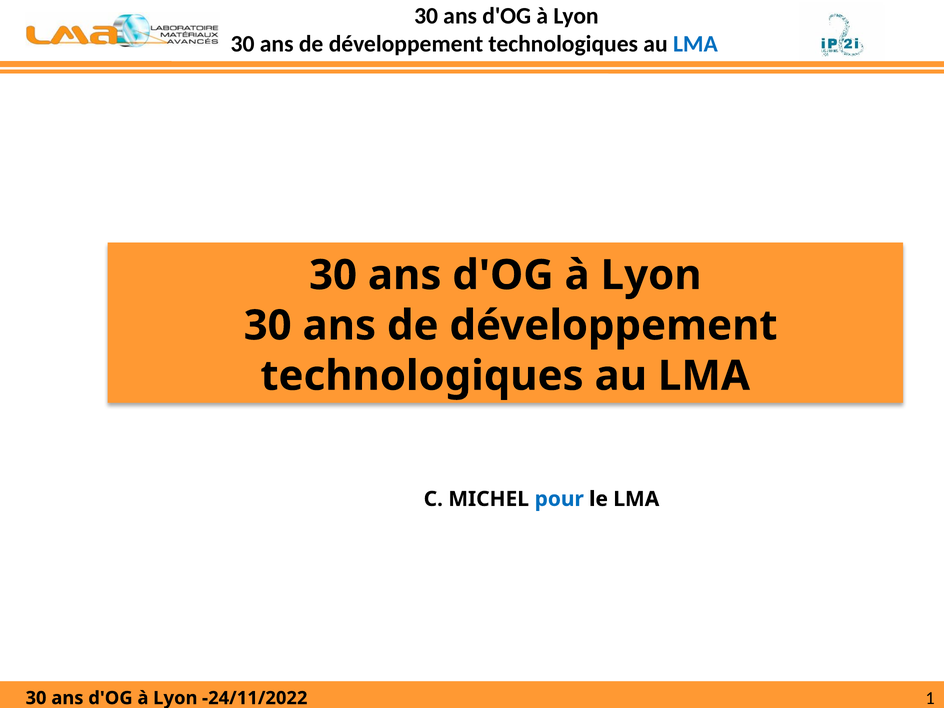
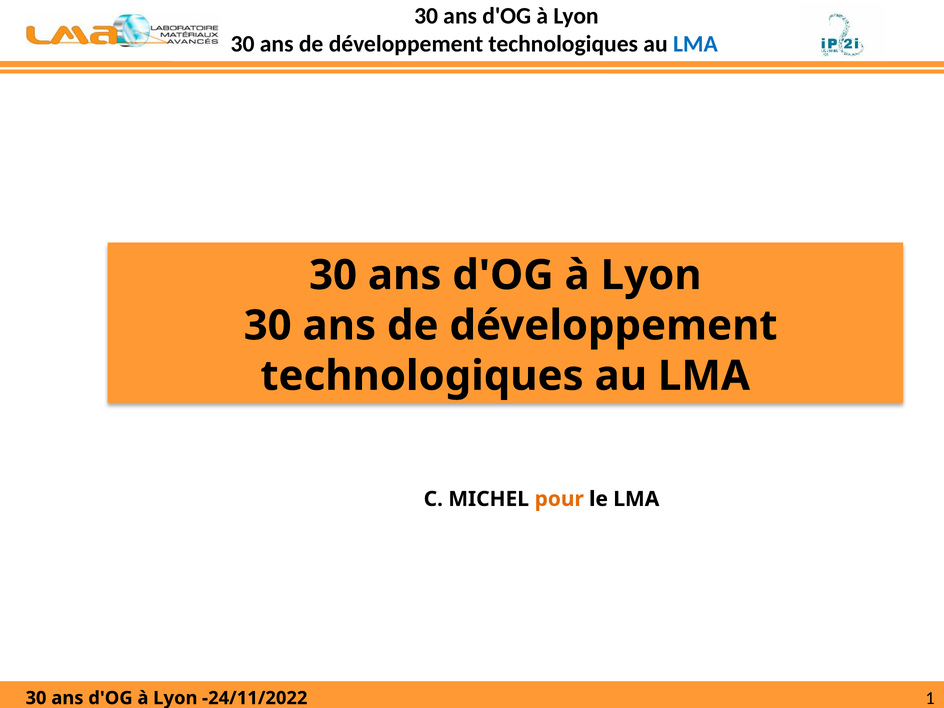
pour colour: blue -> orange (559, 499)
